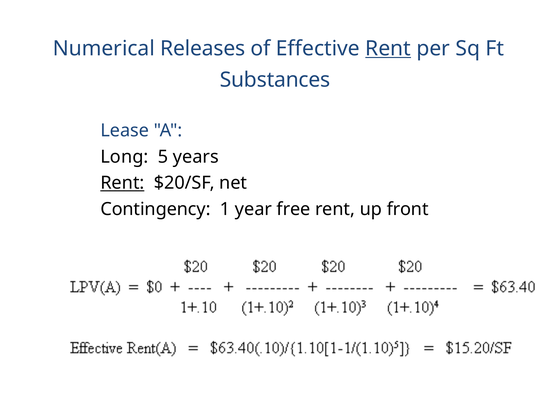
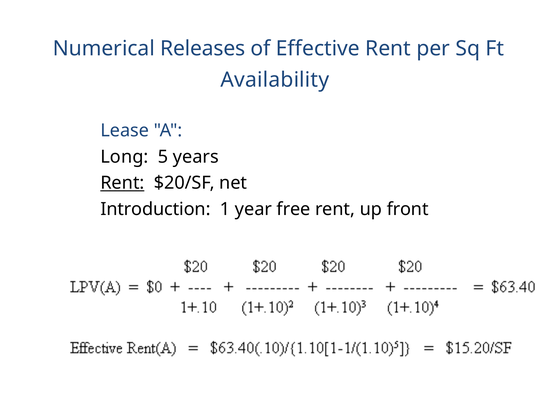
Rent underline: present -> none (388, 48)
Substances: Substances -> Availability (275, 80)
Contingency: Contingency -> Introduction (155, 209)
